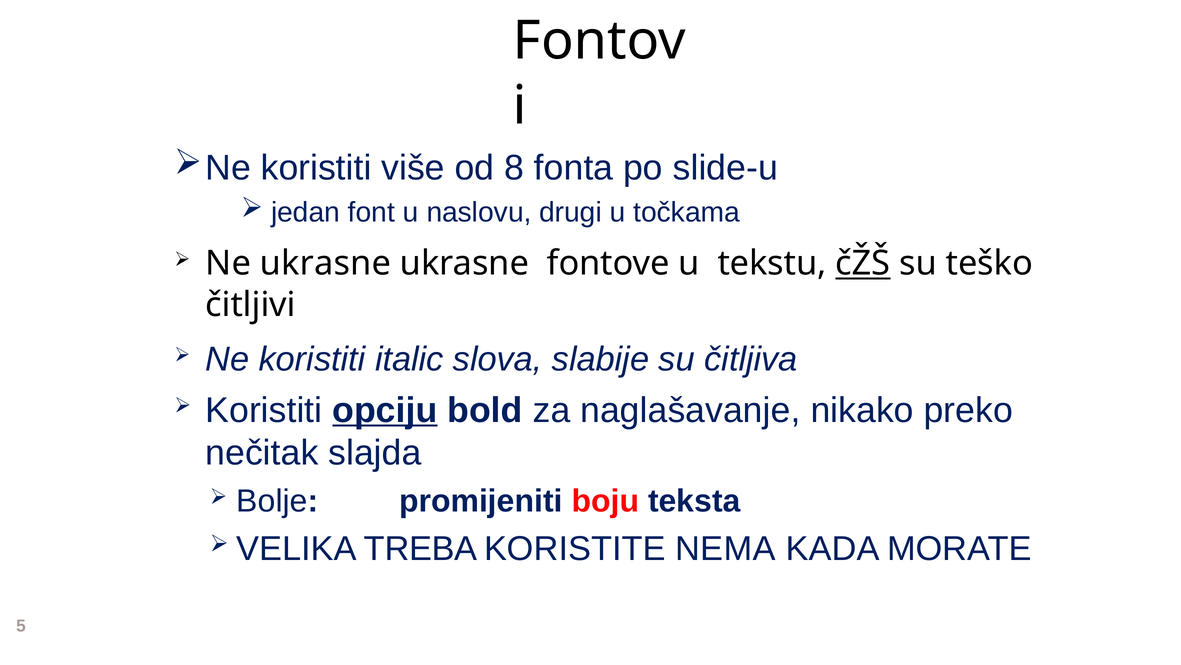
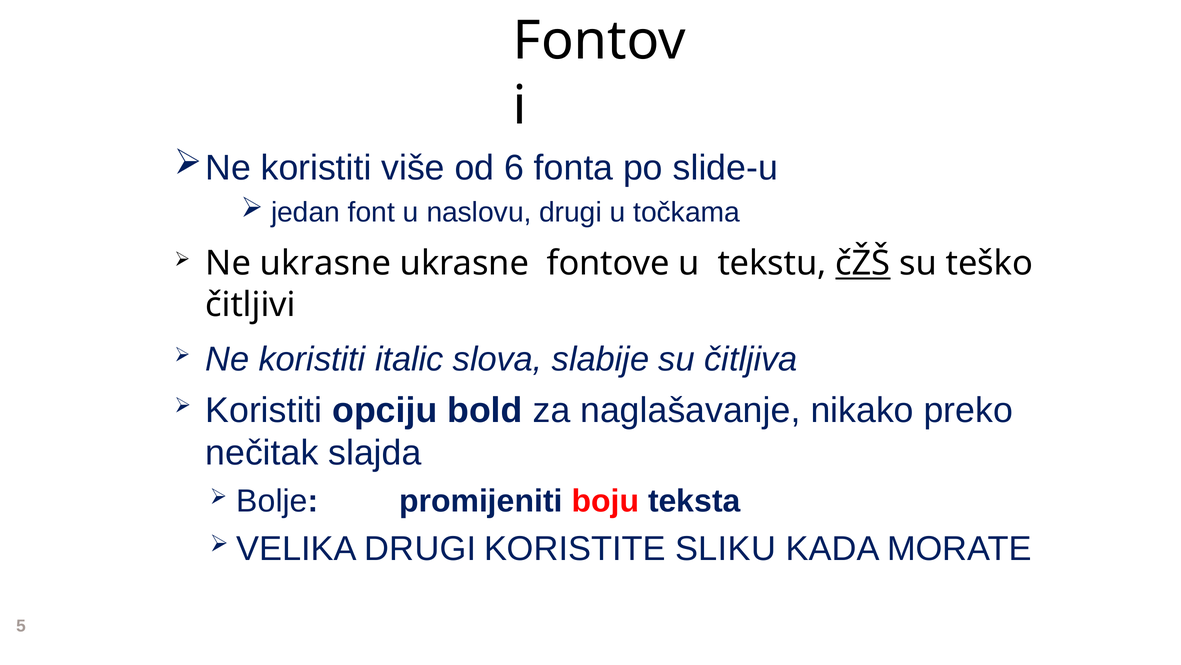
8: 8 -> 6 (514, 168)
opciju underline: present -> none (385, 410)
VELIKA TREBA: TREBA -> DRUGI (420, 548)
NEMA: NEMA -> SLIKU (726, 548)
